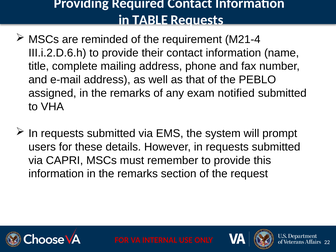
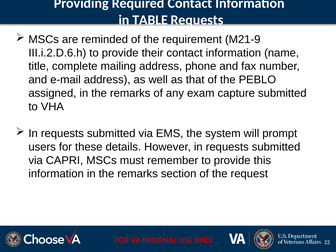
M21-4: M21-4 -> M21-9 (243, 39)
notified: notified -> capture (236, 93)
